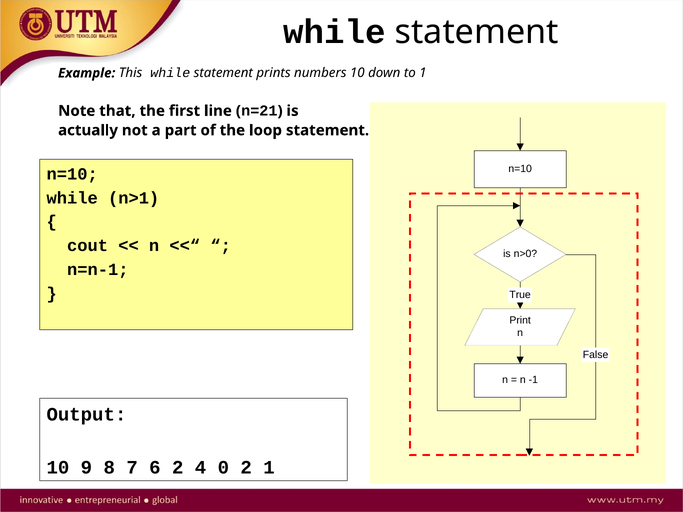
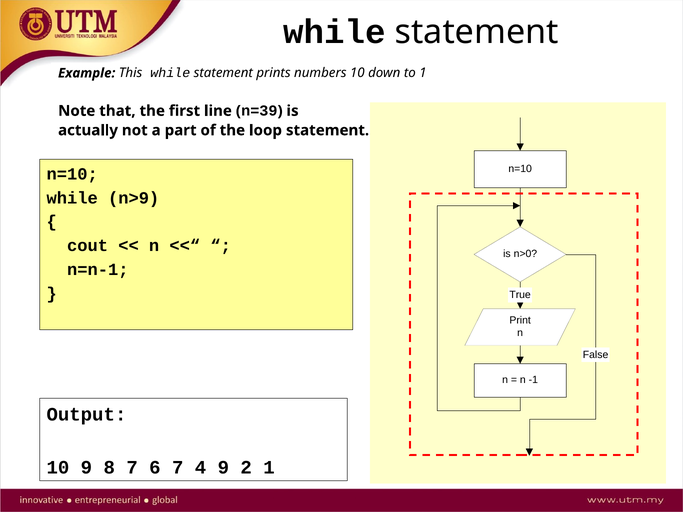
n=21: n=21 -> n=39 (259, 111)
n>1: n>1 -> n>9 (134, 198)
6 2: 2 -> 7 (178, 468)
4 0: 0 -> 9 (223, 468)
